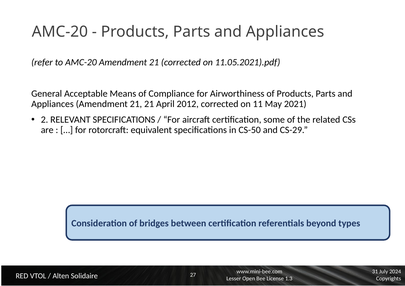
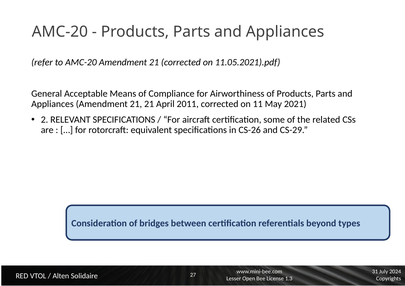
2012: 2012 -> 2011 (188, 104)
CS-50: CS-50 -> CS-26 (250, 130)
